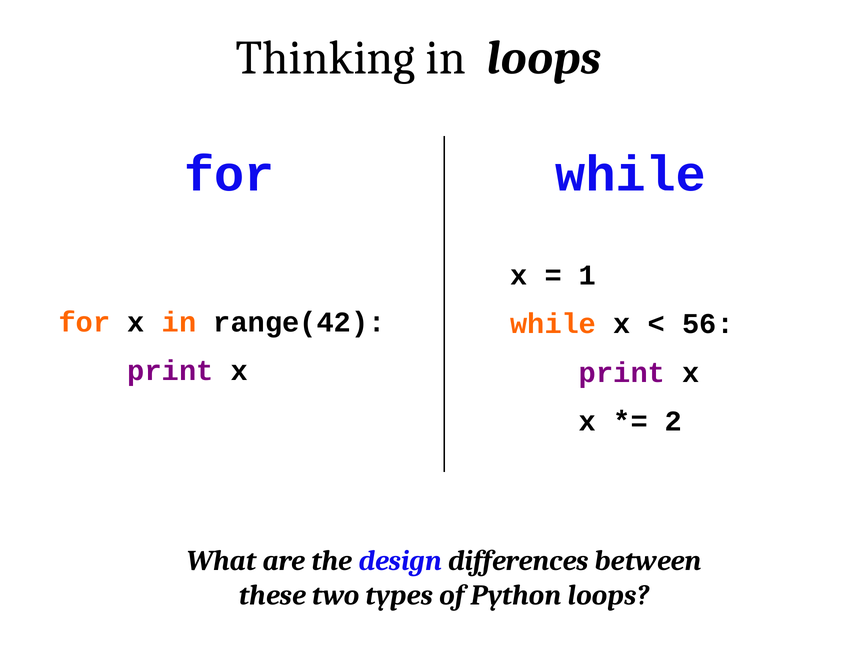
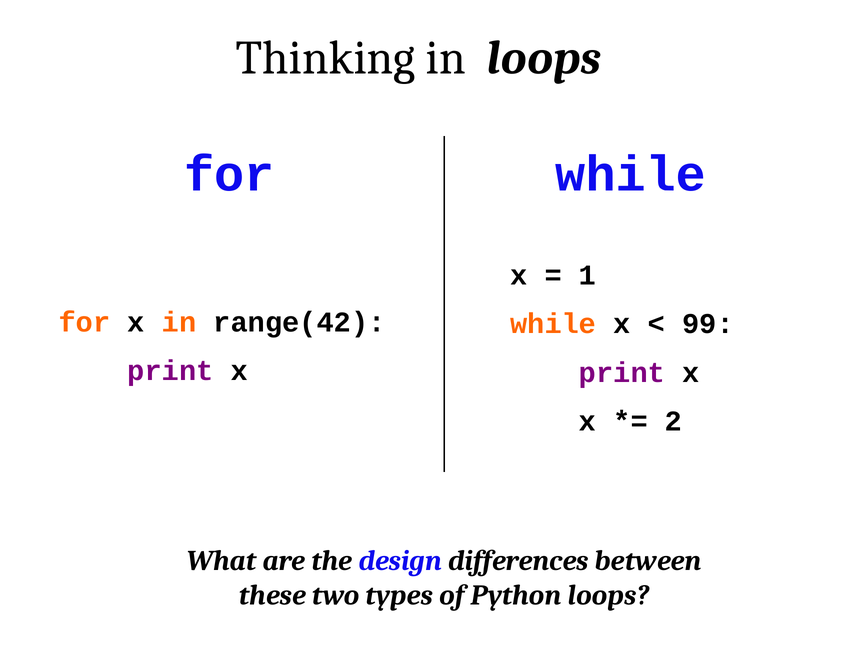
56: 56 -> 99 (708, 324)
